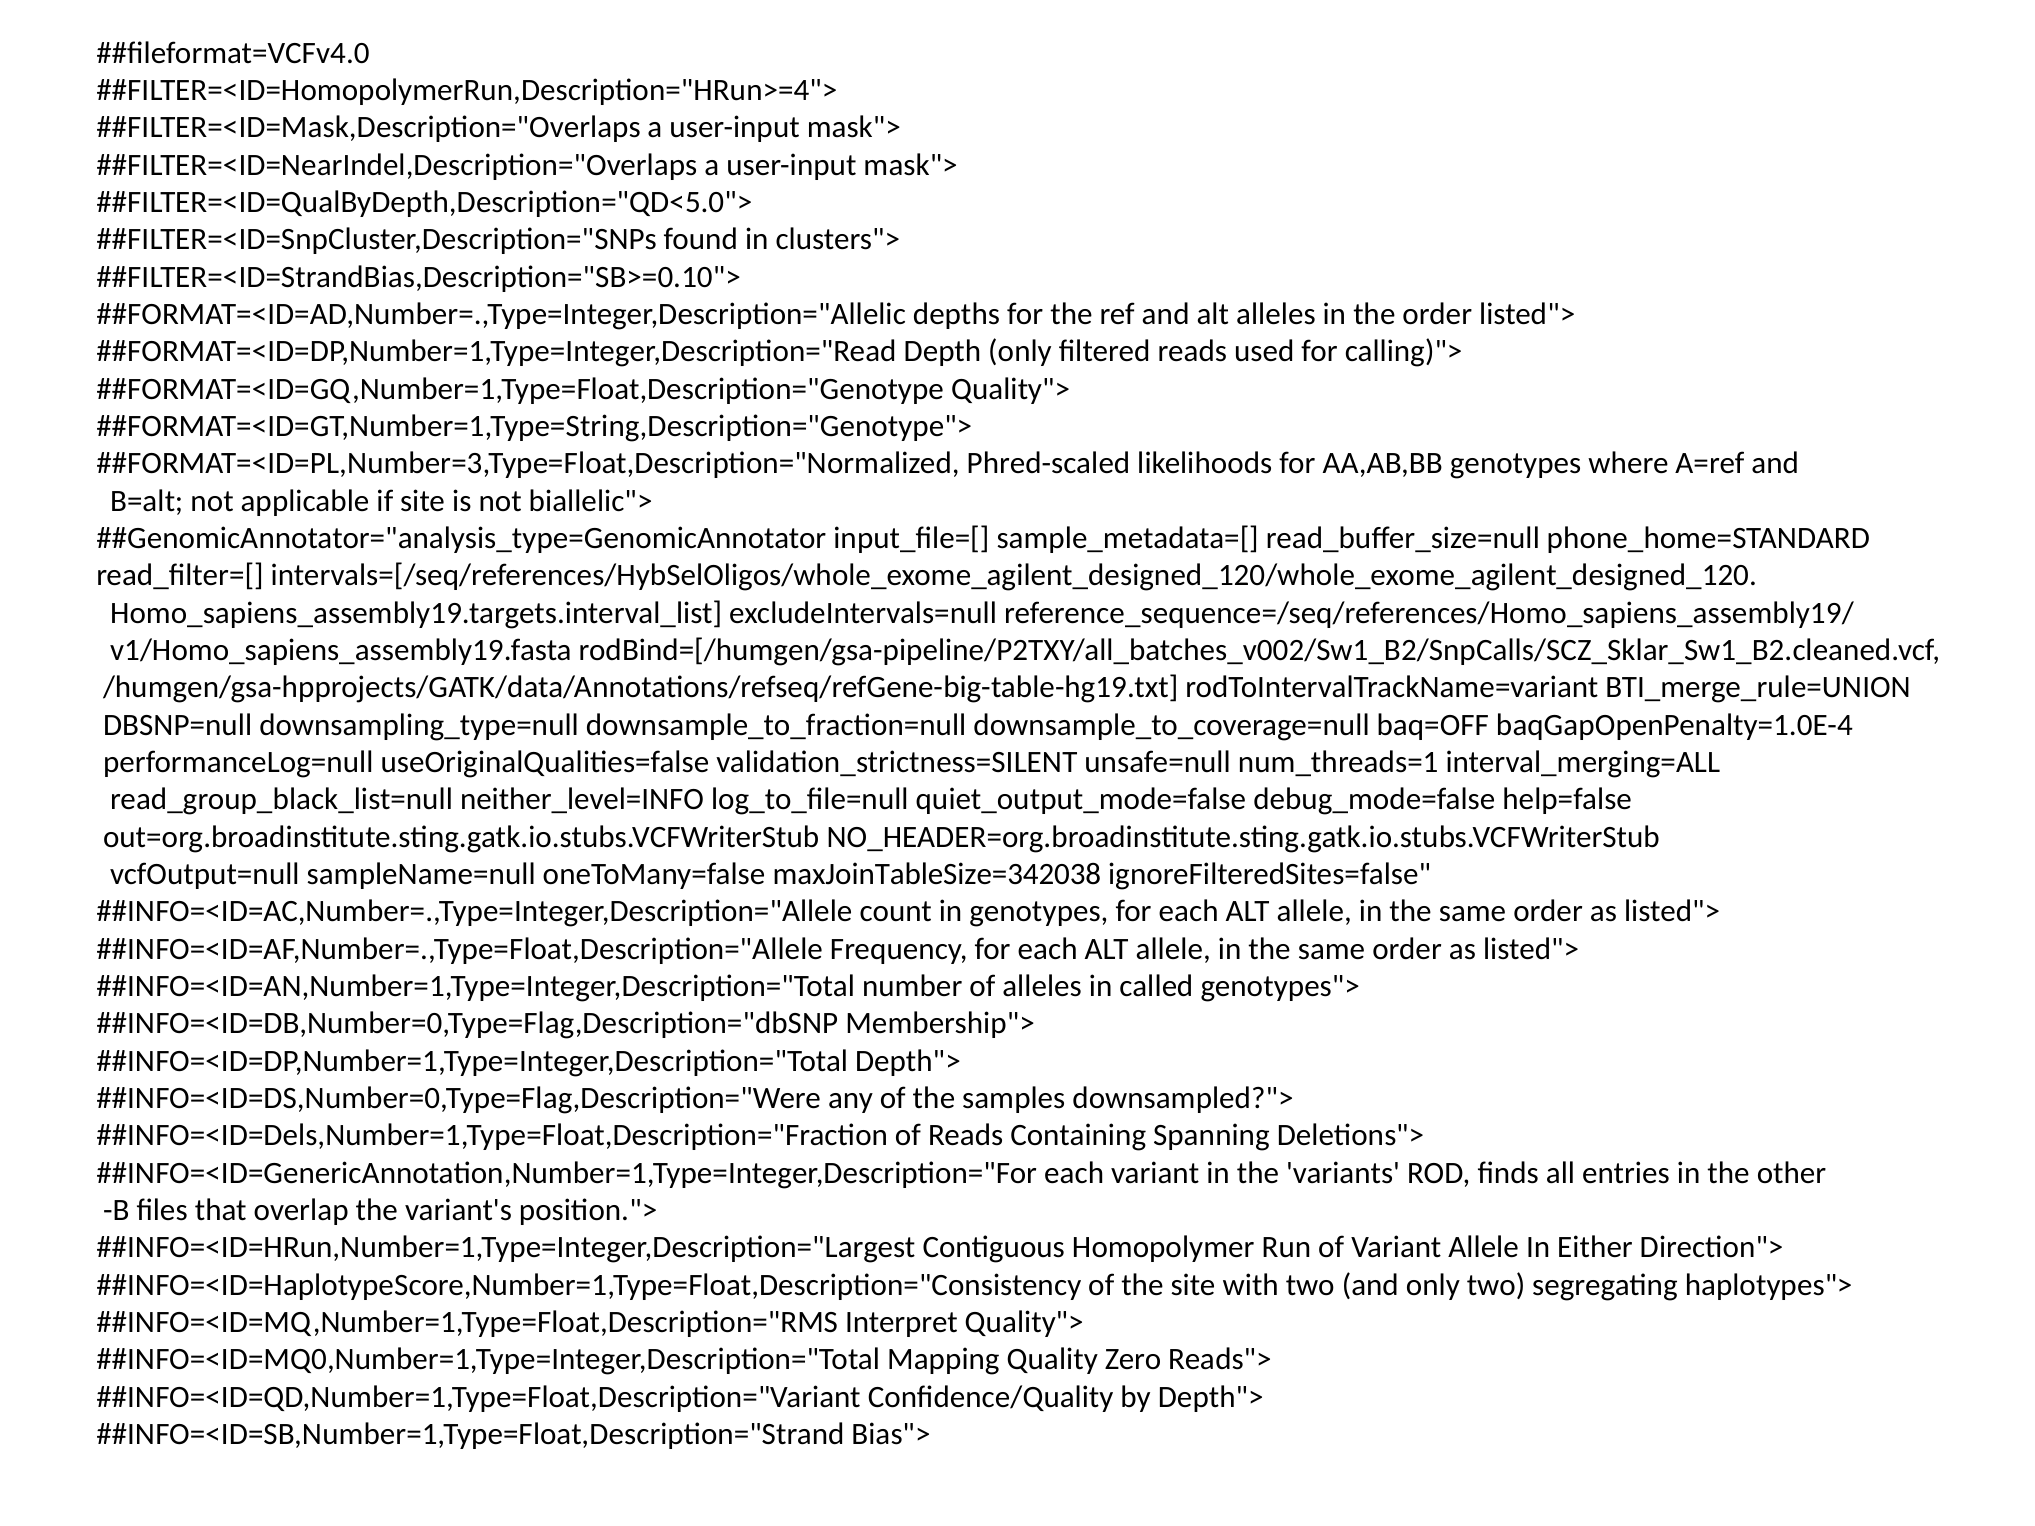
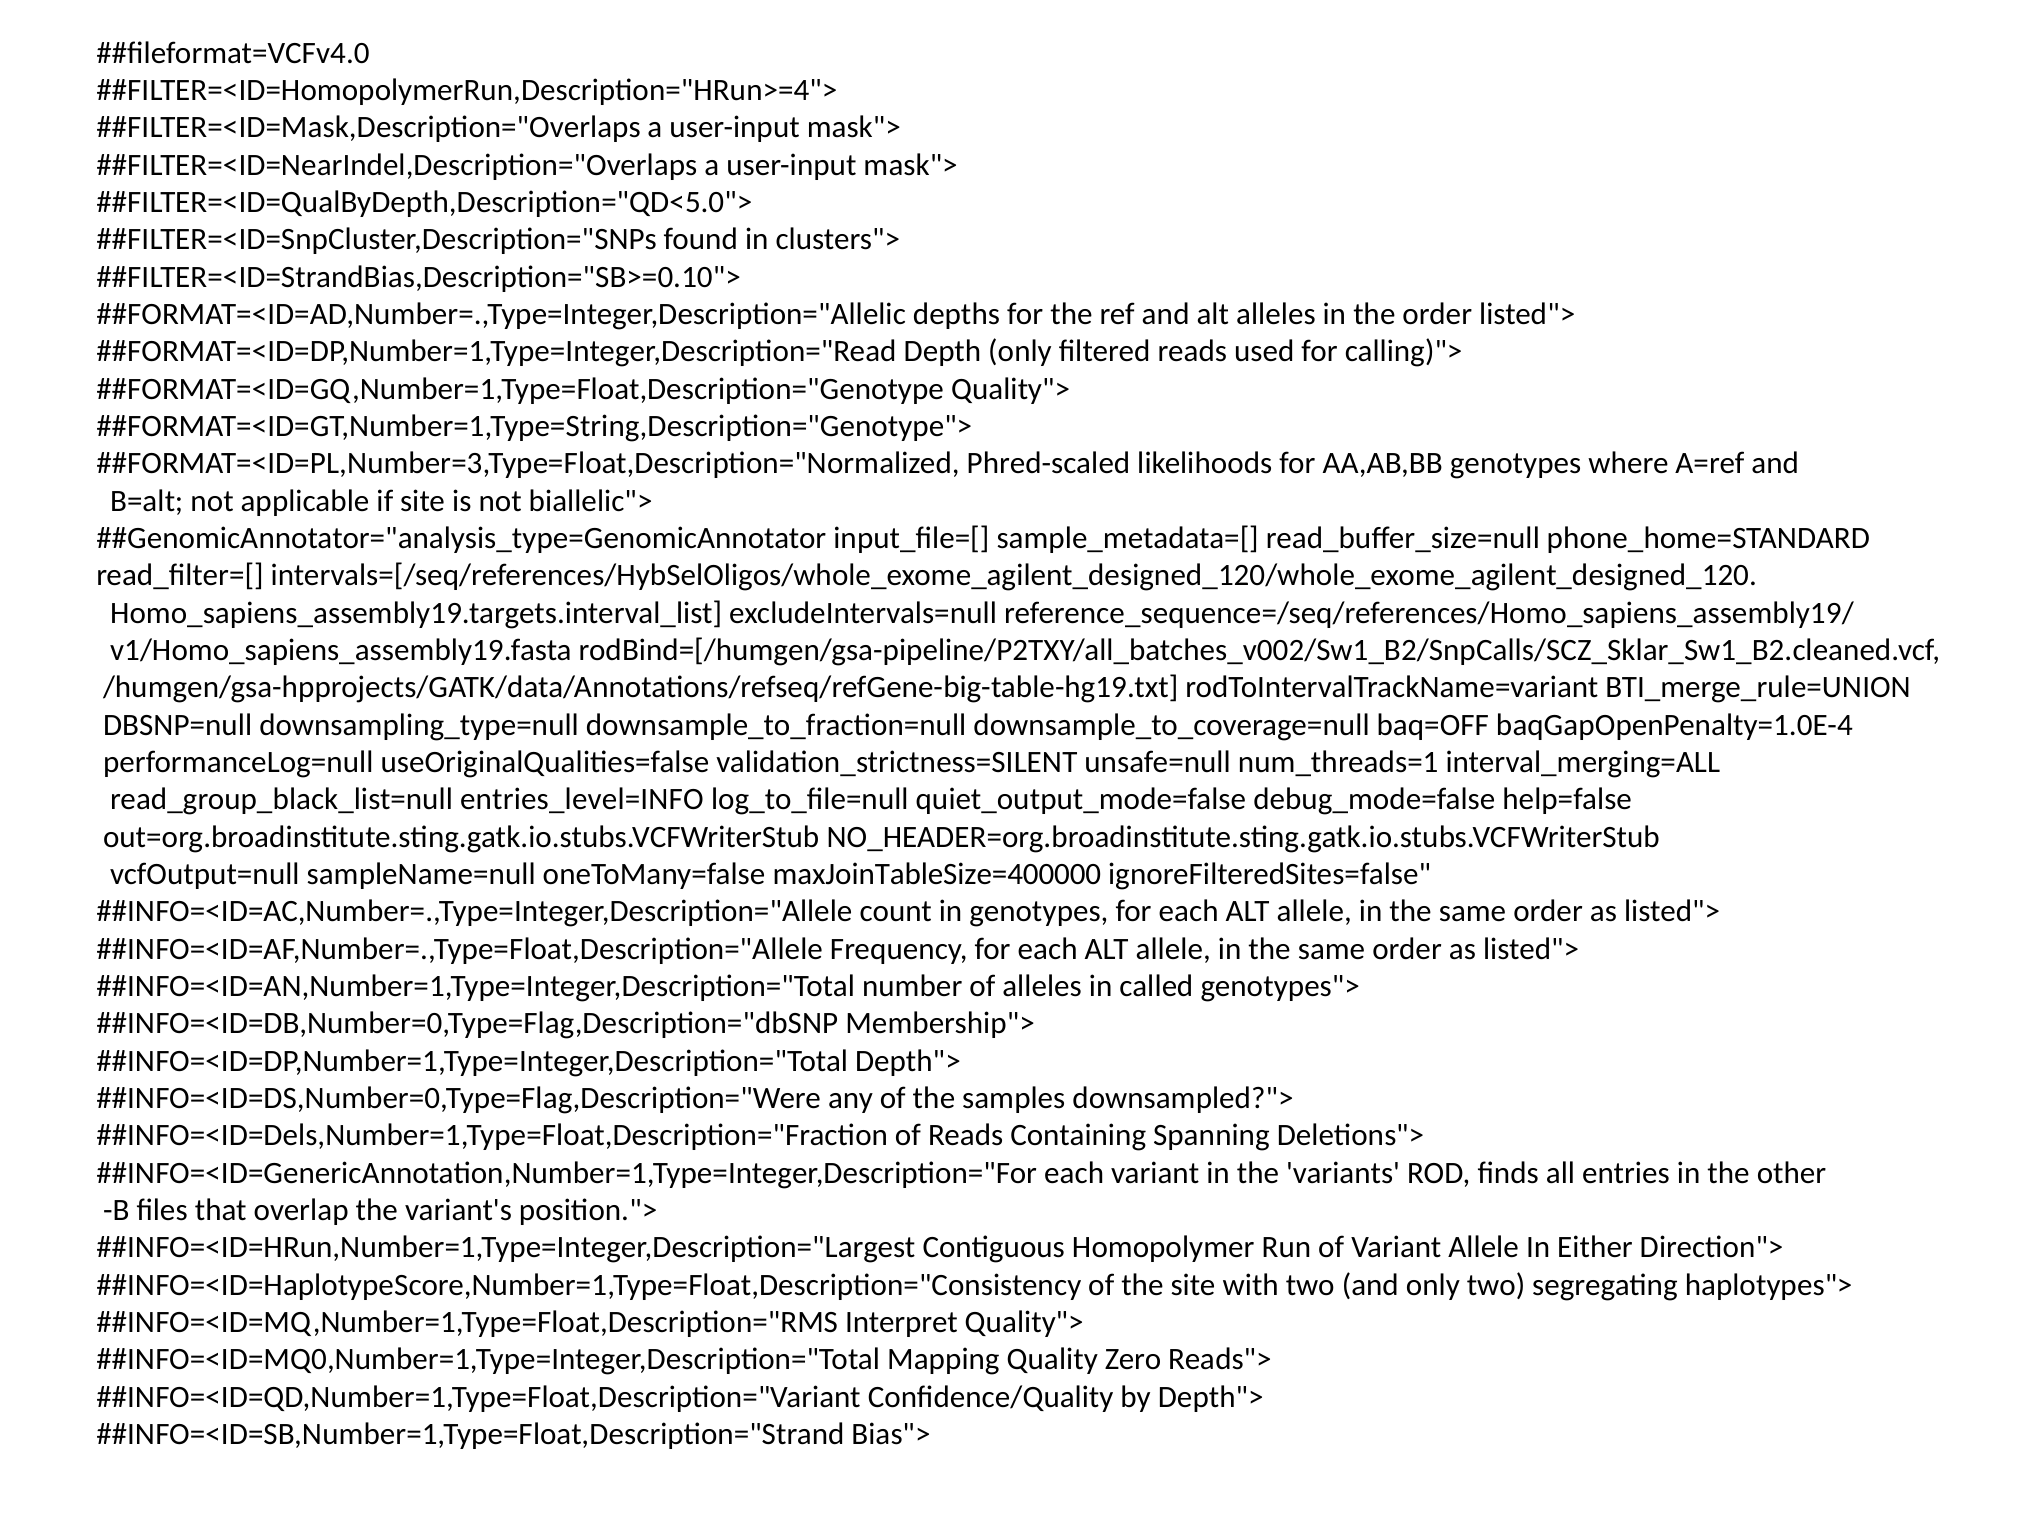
neither_level=INFO: neither_level=INFO -> entries_level=INFO (582, 800)
maxJoinTableSize=342038: maxJoinTableSize=342038 -> maxJoinTableSize=400000 (937, 874)
